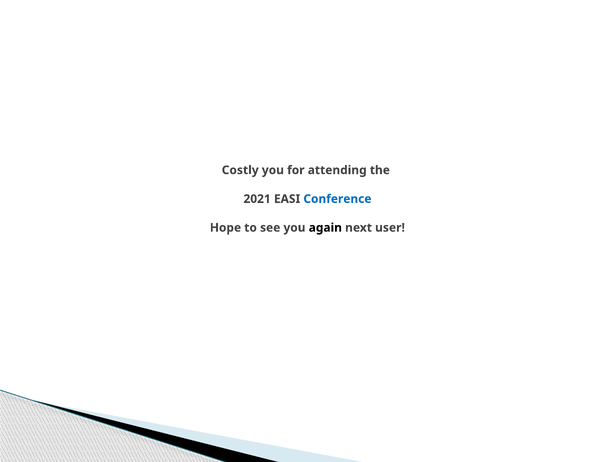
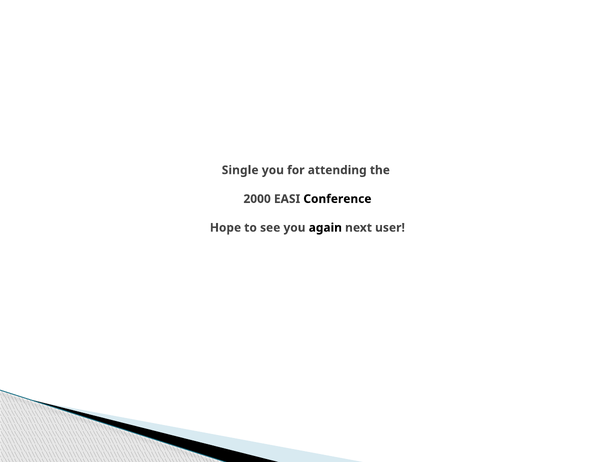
Costly: Costly -> Single (240, 170)
2021: 2021 -> 2000 (257, 199)
Conference colour: blue -> black (337, 199)
